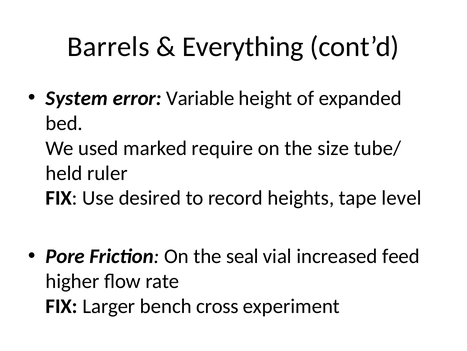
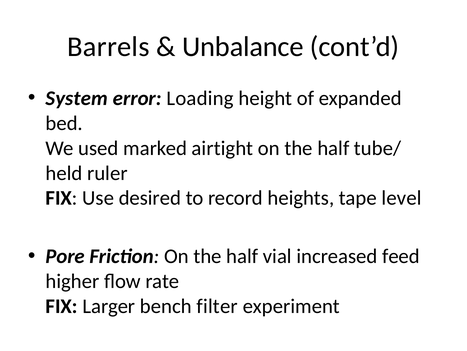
Everything: Everything -> Unbalance (243, 47)
Variable: Variable -> Loading (200, 98)
require: require -> airtight (222, 148)
size: size -> half (333, 148)
Friction On the seal: seal -> half (242, 256)
cross: cross -> filter (217, 306)
